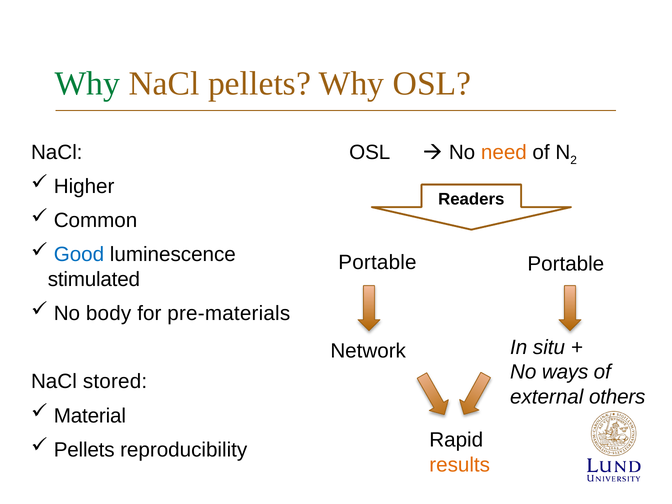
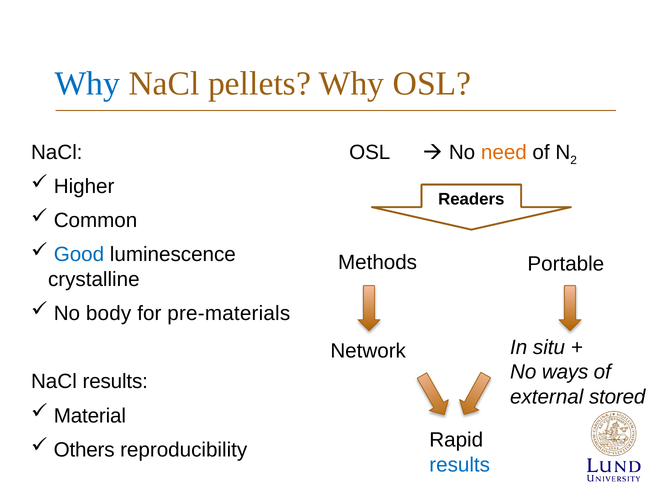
Why colour: green -> blue (87, 84)
Portable: Portable -> Methods (378, 262)
stimulated: stimulated -> crystalline (94, 279)
NaCl stored: stored -> results (115, 382)
others: others -> stored (617, 397)
Pellets: Pellets -> Others (84, 450)
results colour: orange -> blue (460, 465)
